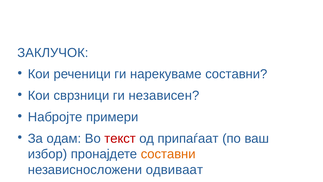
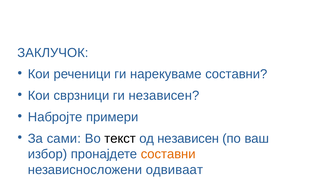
одам: одам -> сами (64, 138)
текст colour: red -> black (120, 138)
од припаѓаат: припаѓаат -> независен (188, 138)
